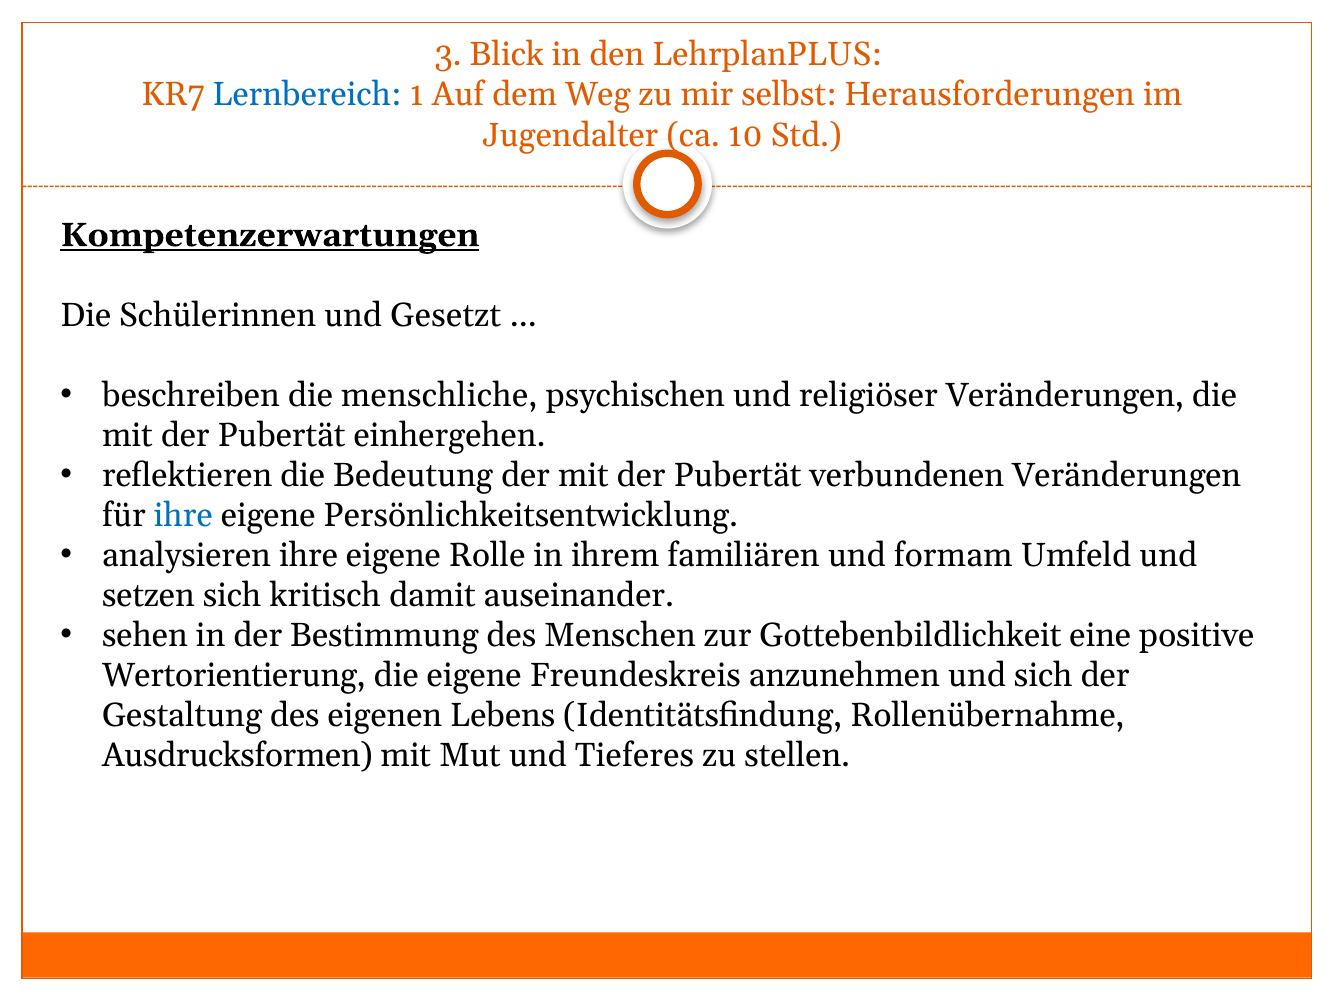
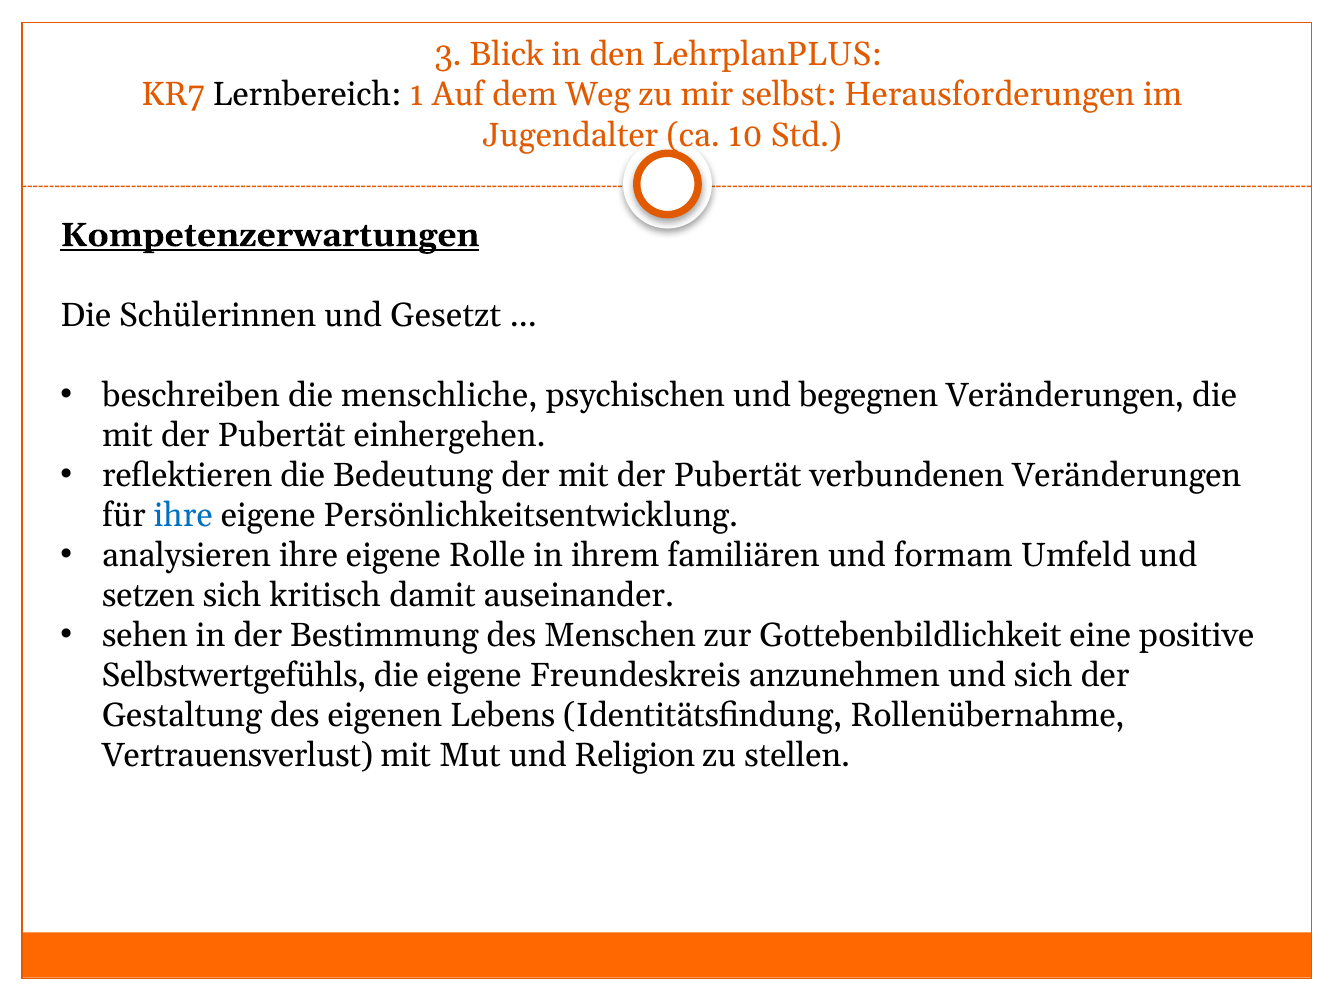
Lernbereich colour: blue -> black (307, 95)
religiöser: religiöser -> begegnen (868, 395)
Wertorientierung: Wertorientierung -> Selbstwertgefühls (234, 676)
Ausdrucksformen: Ausdrucksformen -> Vertrauensverlust (237, 756)
Tieferes: Tieferes -> Religion (635, 756)
